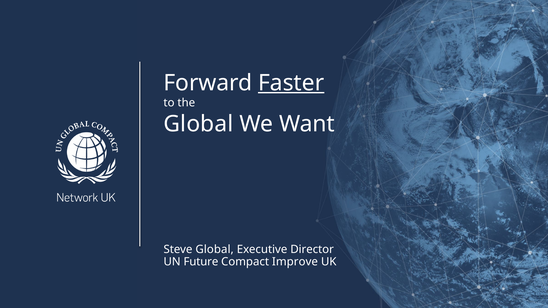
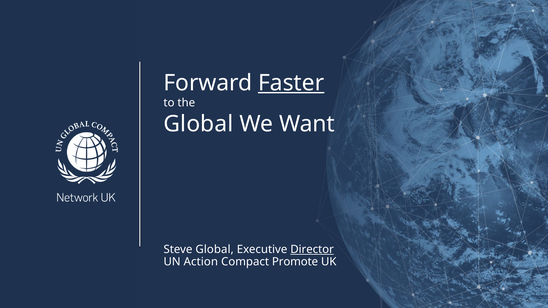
Director underline: none -> present (312, 250)
Future: Future -> Action (201, 262)
Improve: Improve -> Promote (295, 262)
